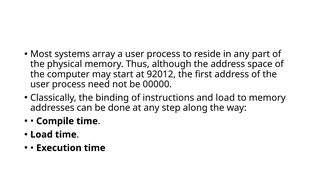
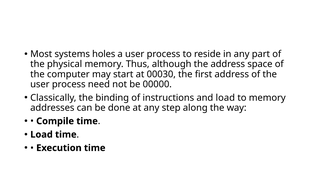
array: array -> holes (104, 54)
92012: 92012 -> 00030 (161, 74)
